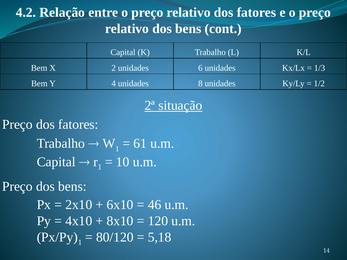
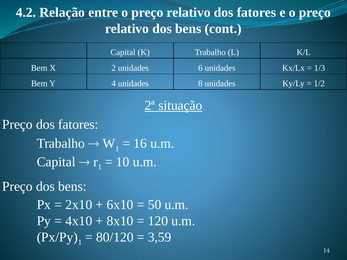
61: 61 -> 16 (140, 144)
46: 46 -> 50 (155, 205)
5,18: 5,18 -> 3,59 (160, 237)
